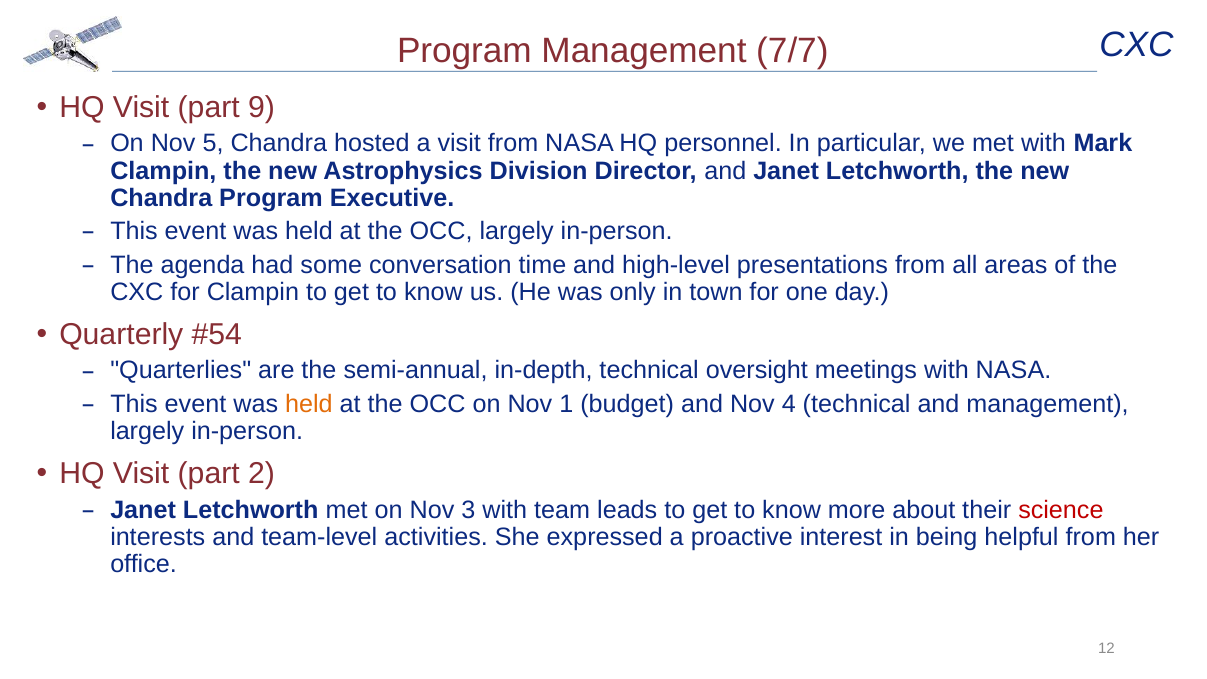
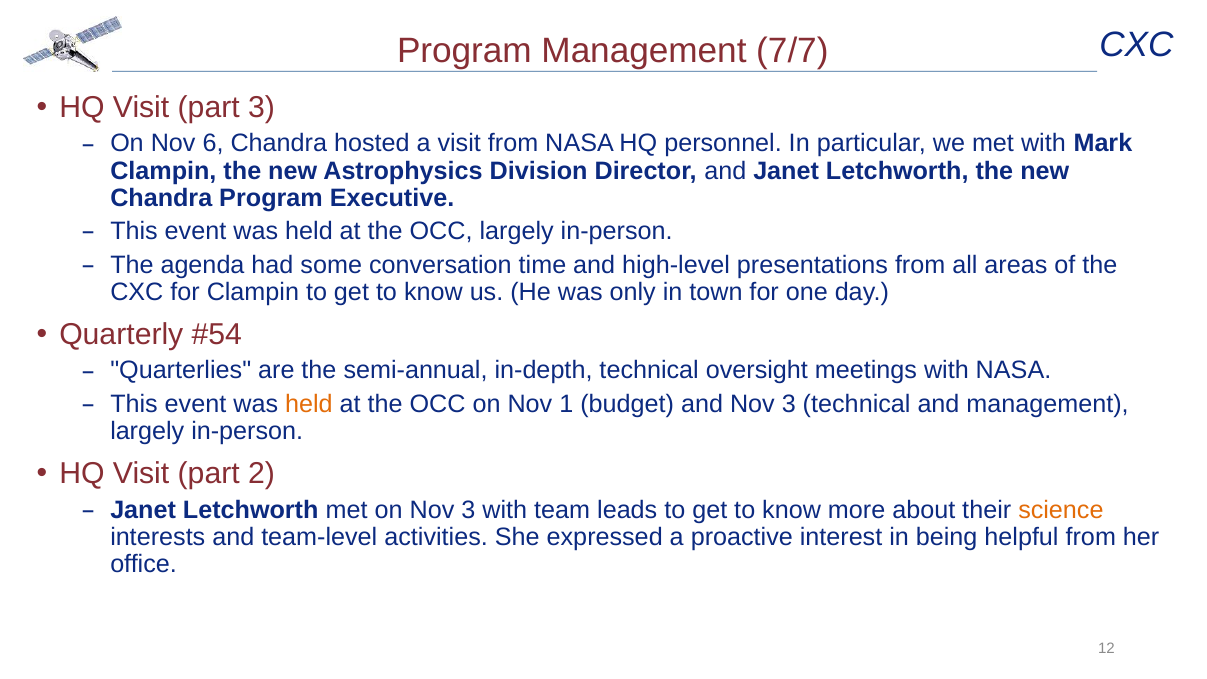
part 9: 9 -> 3 (262, 108)
5: 5 -> 6 (213, 144)
and Nov 4: 4 -> 3 (789, 404)
science colour: red -> orange (1061, 510)
